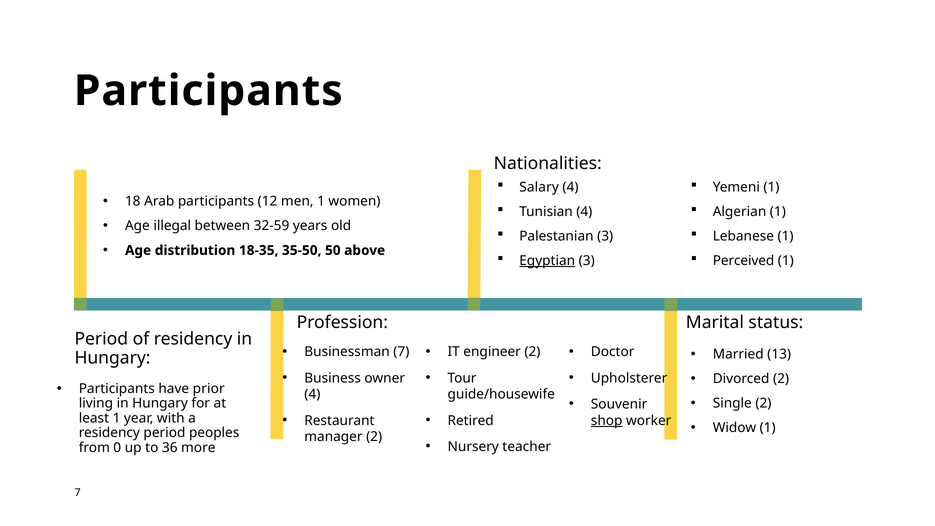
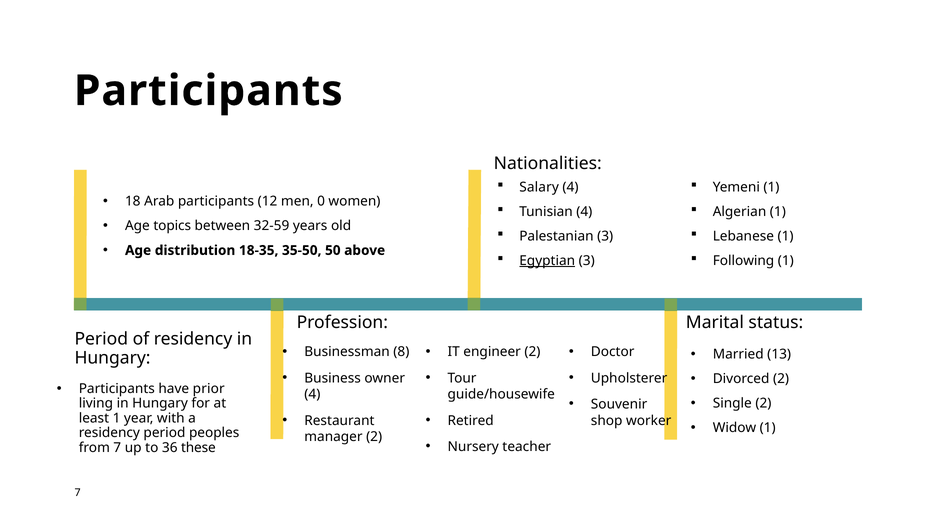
men 1: 1 -> 0 (321, 201)
illegal: illegal -> topics (172, 226)
Perceived: Perceived -> Following (743, 261)
Businessman 7: 7 -> 8 (401, 352)
shop underline: present -> none (607, 420)
from 0: 0 -> 7 (117, 448)
more: more -> these (198, 448)
